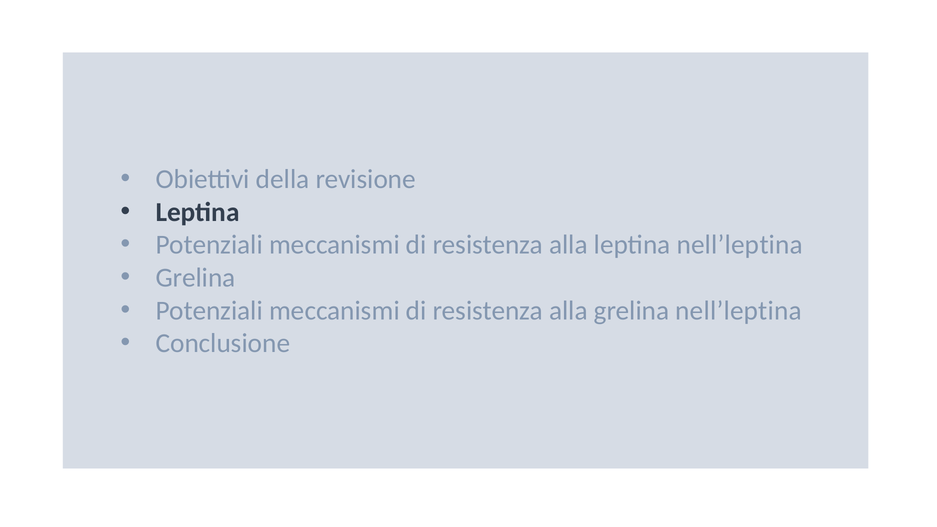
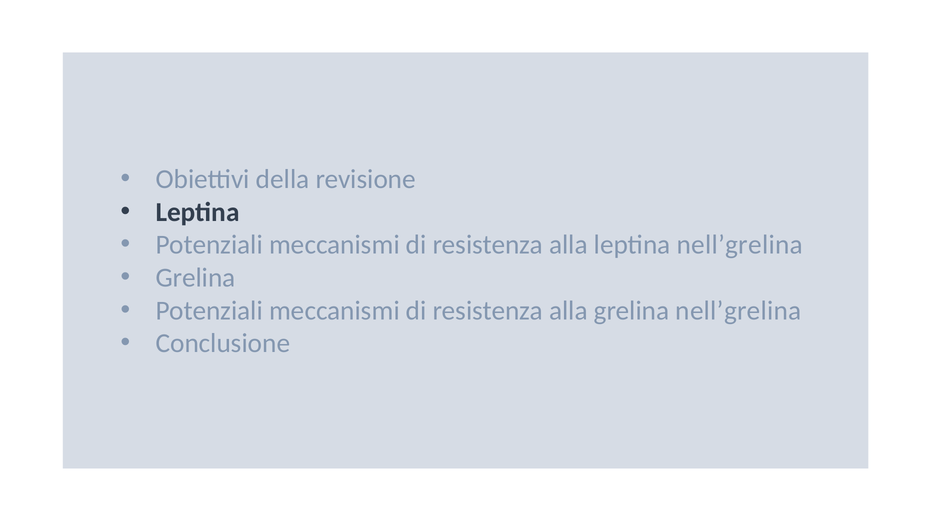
leptina nell’leptina: nell’leptina -> nell’grelina (740, 245)
grelina nell’leptina: nell’leptina -> nell’grelina (739, 311)
